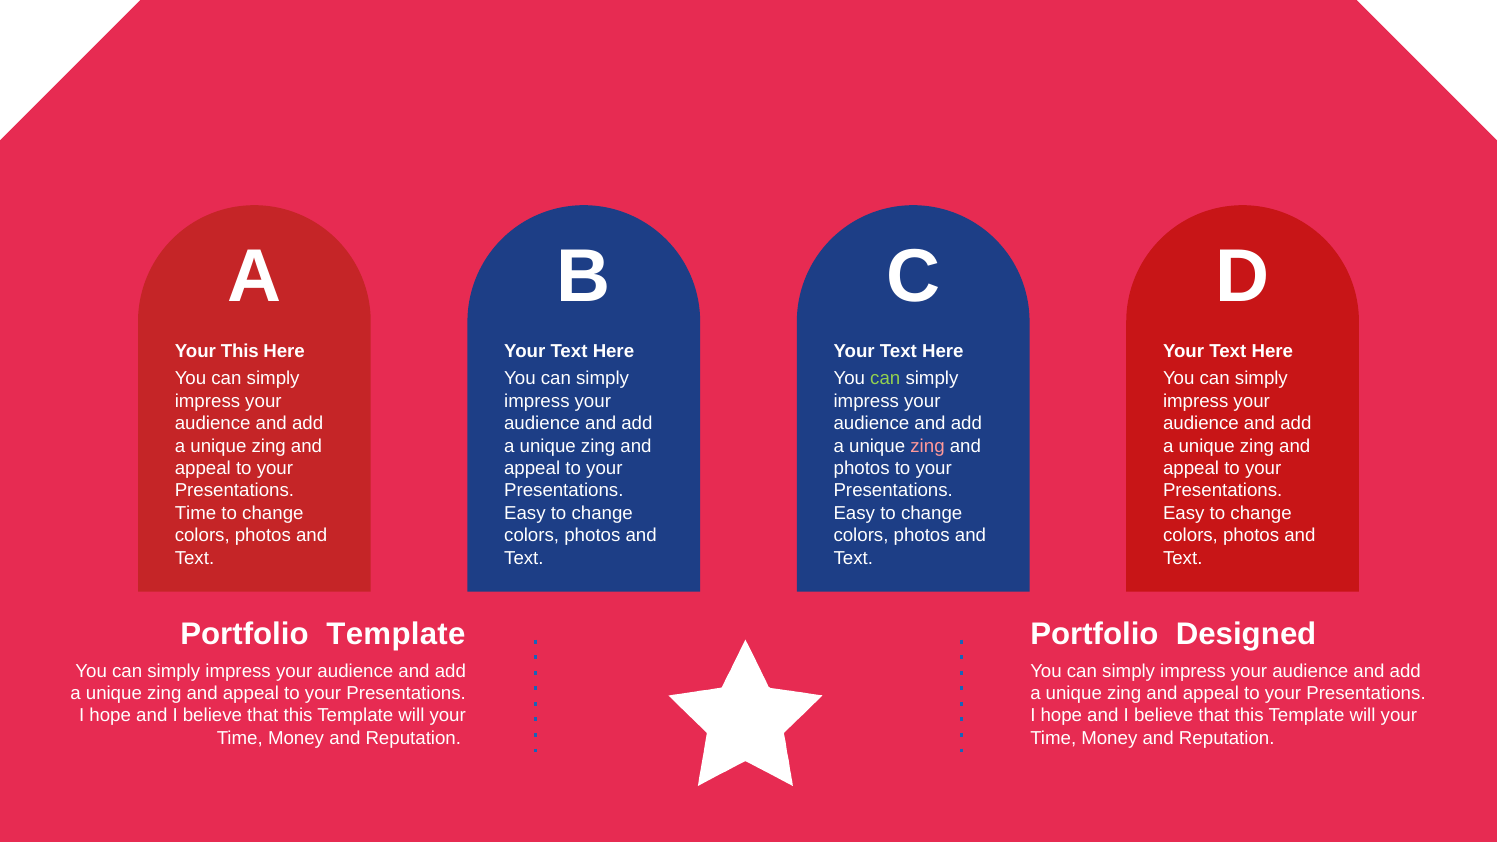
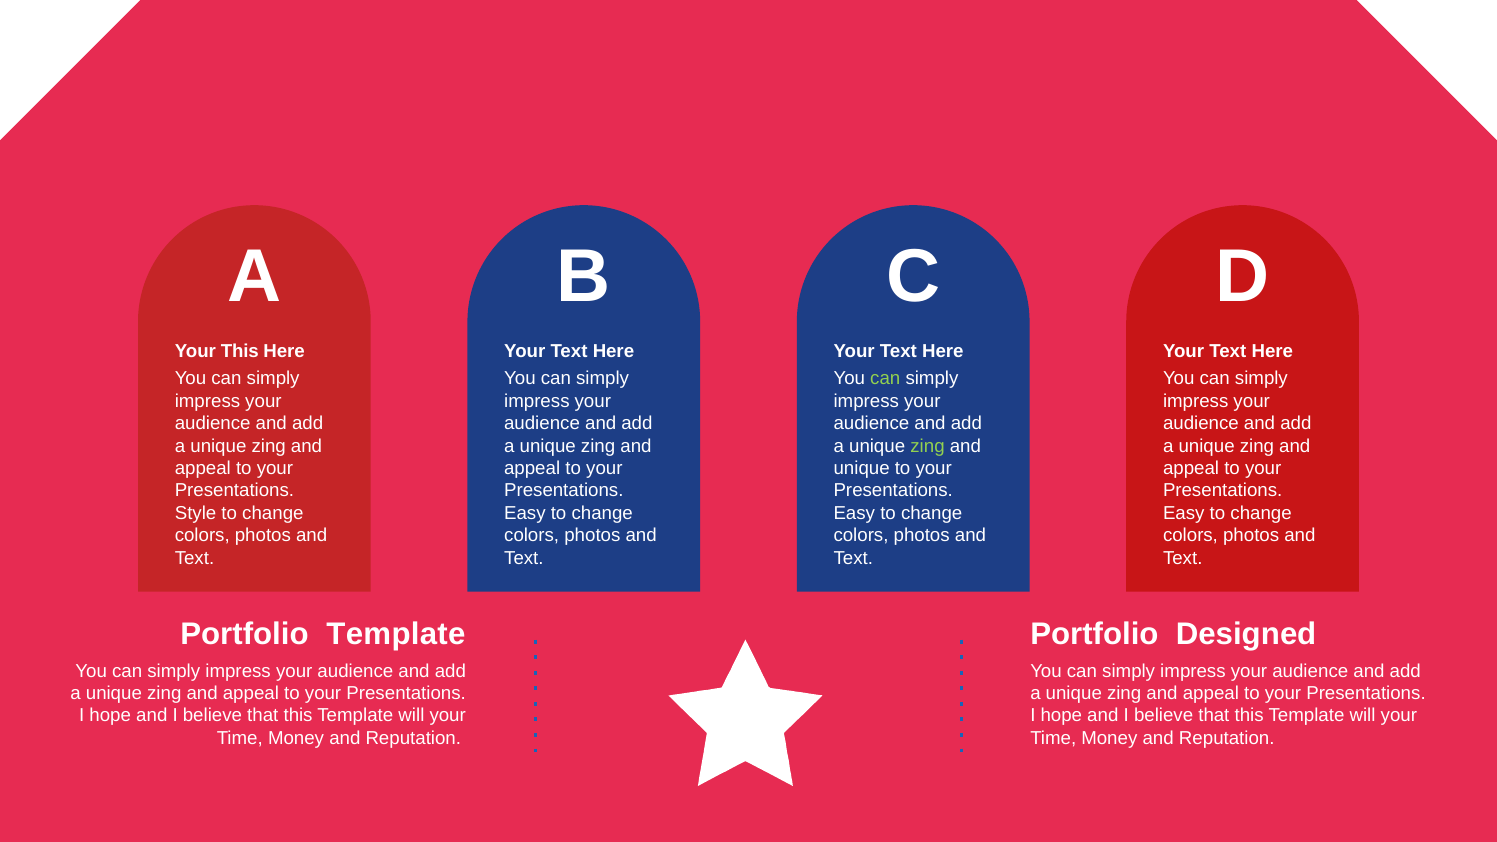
zing colour: pink -> light green (928, 446)
photos: photos -> unique (862, 468)
Time: Time -> Style (196, 513)
